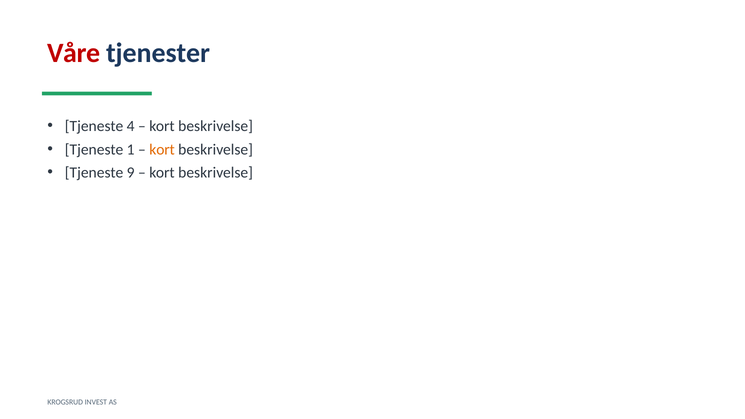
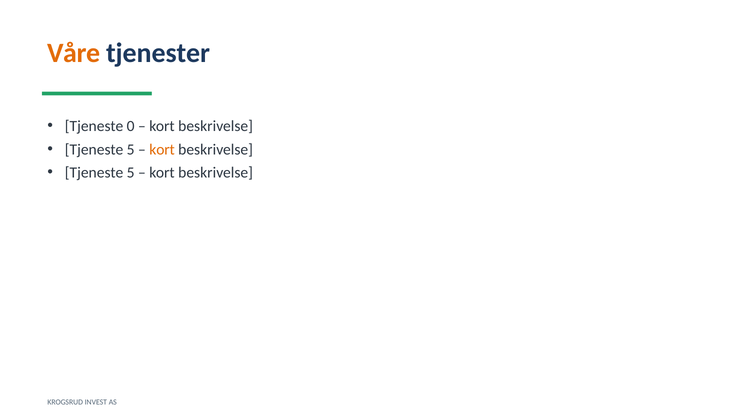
Våre colour: red -> orange (74, 53)
4: 4 -> 0 (131, 126)
1: 1 -> 5 (131, 149)
9: 9 -> 5 (131, 173)
